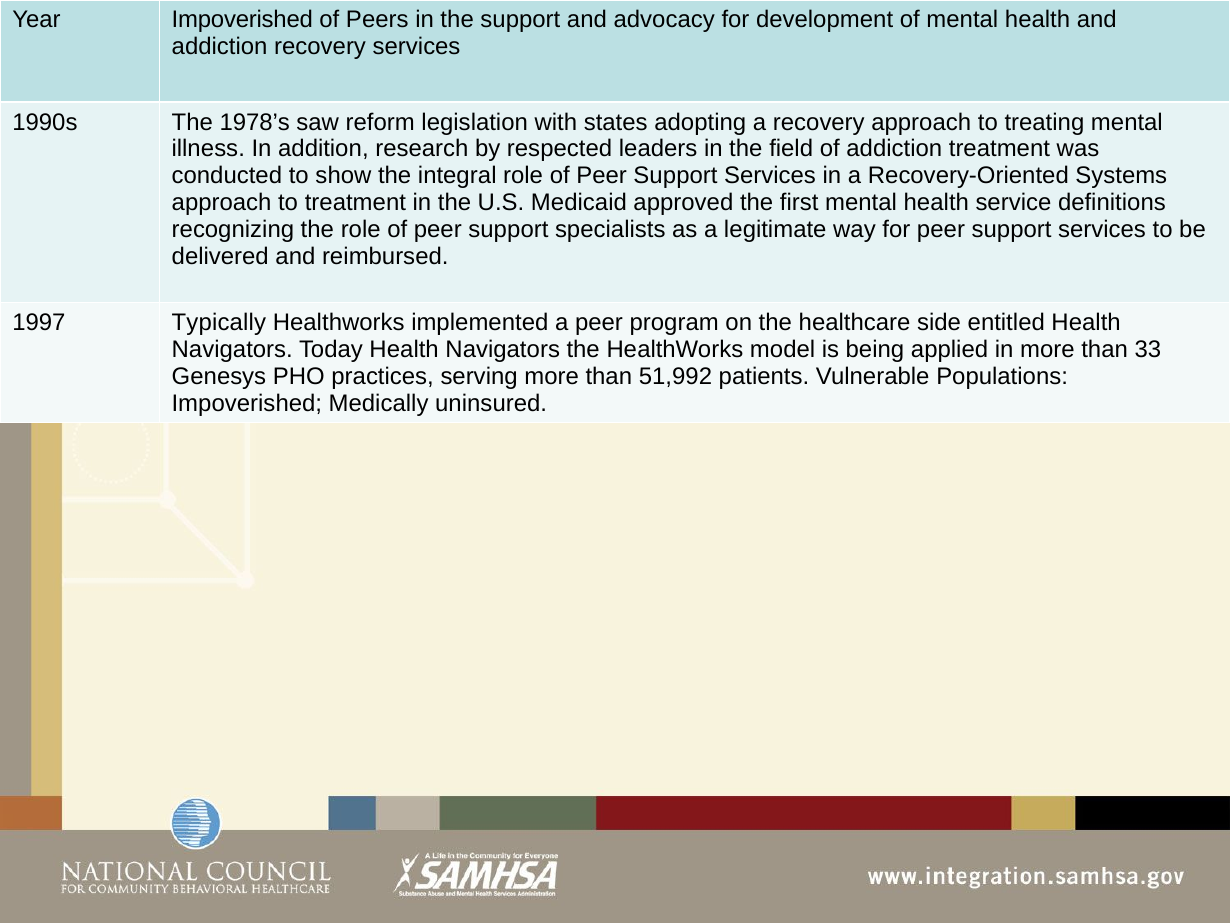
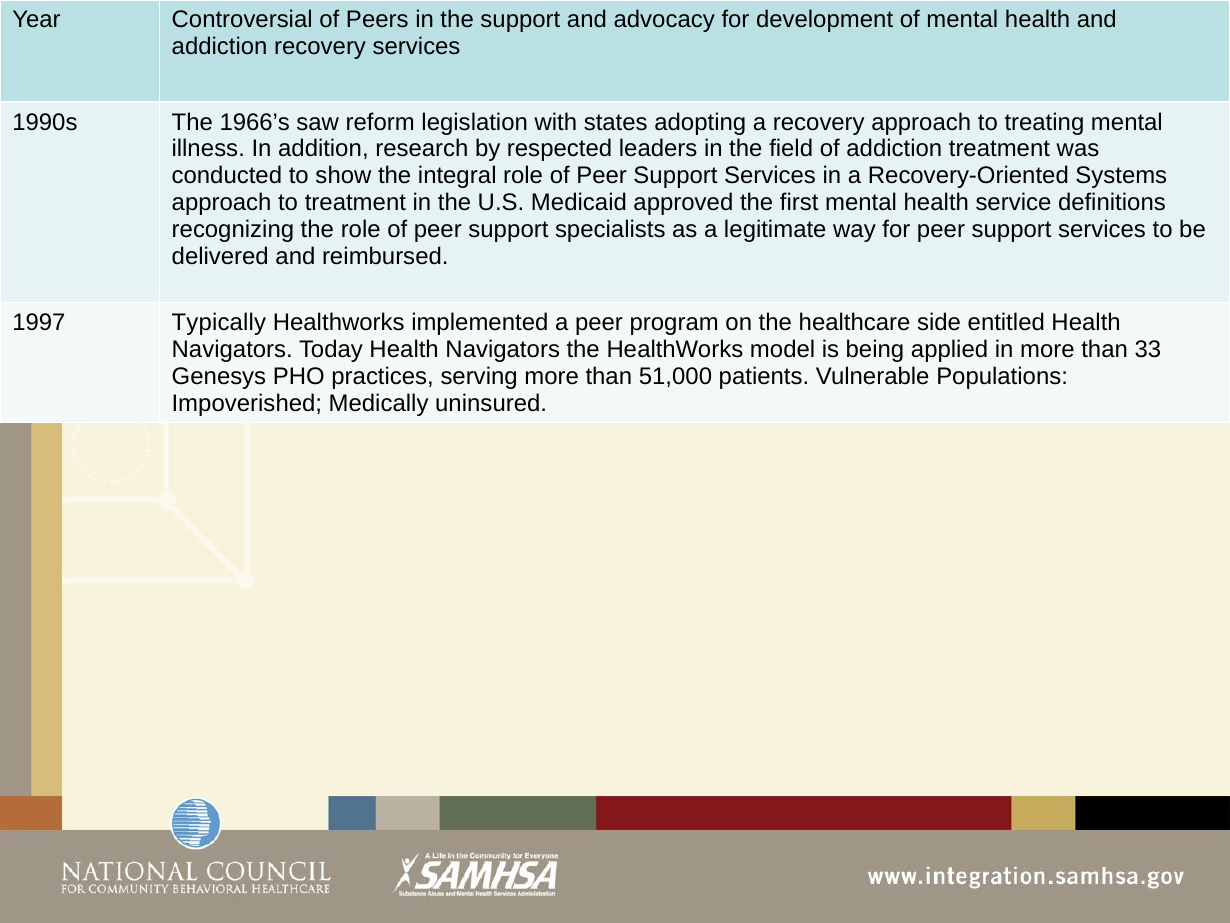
Year Impoverished: Impoverished -> Controversial (242, 20)
1978’s: 1978’s -> 1966’s (255, 122)
51,992: 51,992 -> 51,000 (675, 376)
